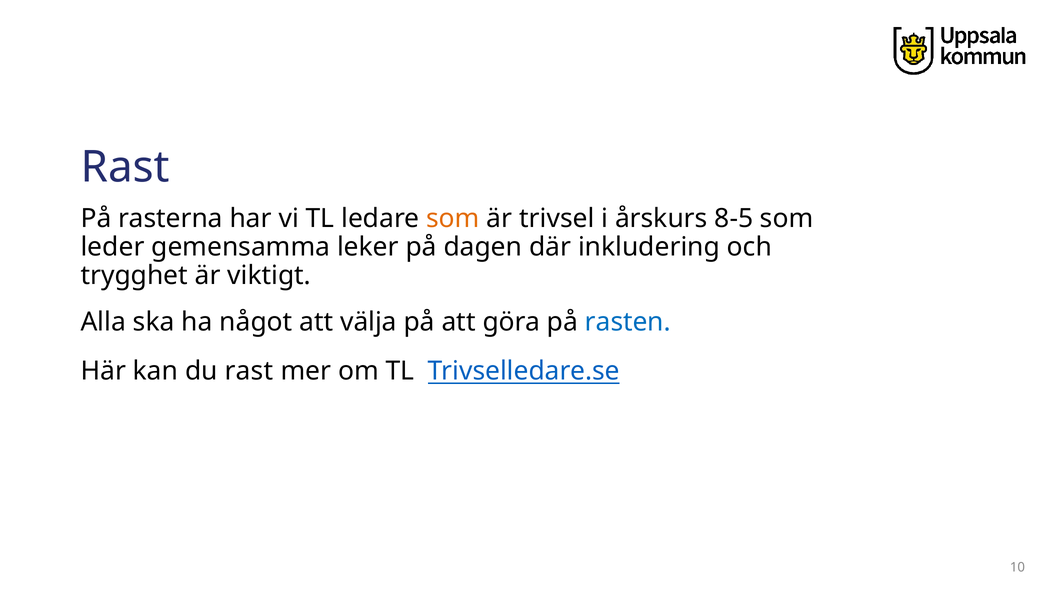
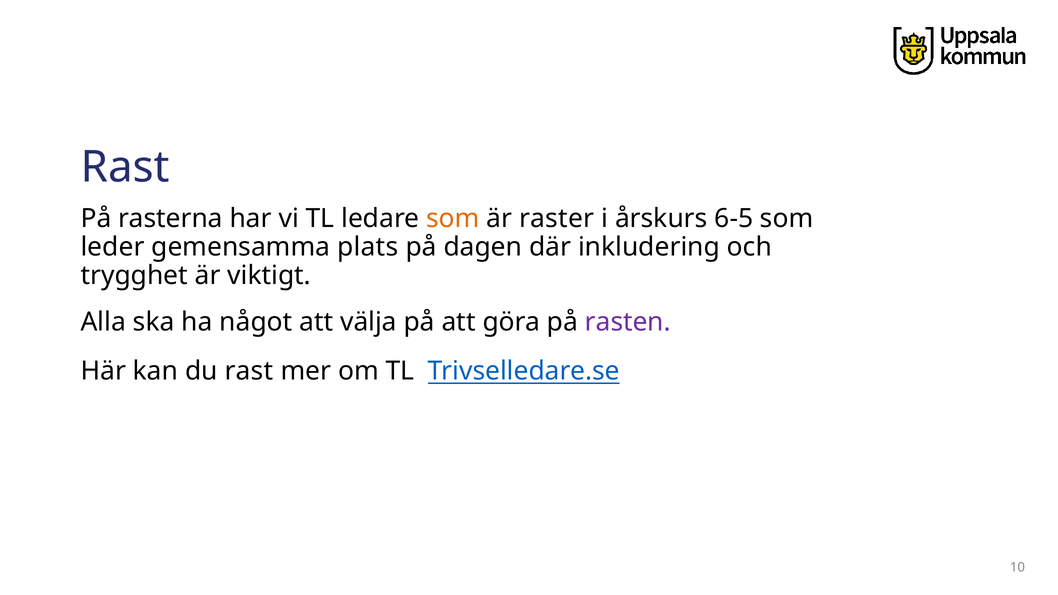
trivsel: trivsel -> raster (557, 219)
8-5: 8-5 -> 6-5 (734, 219)
leker: leker -> plats (368, 247)
rasten colour: blue -> purple (628, 322)
